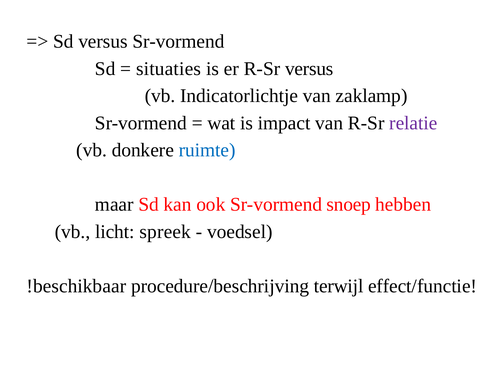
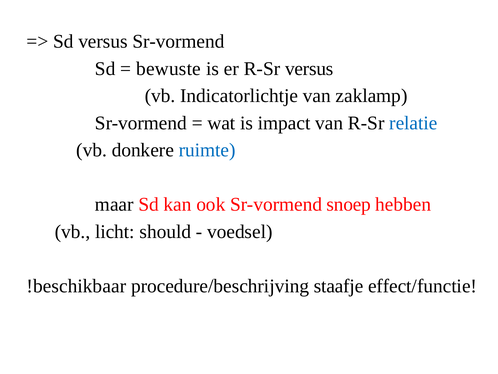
situaties: situaties -> bewuste (169, 69)
relatie colour: purple -> blue (413, 123)
spreek: spreek -> should (165, 231)
terwijl: terwijl -> staafje (339, 286)
